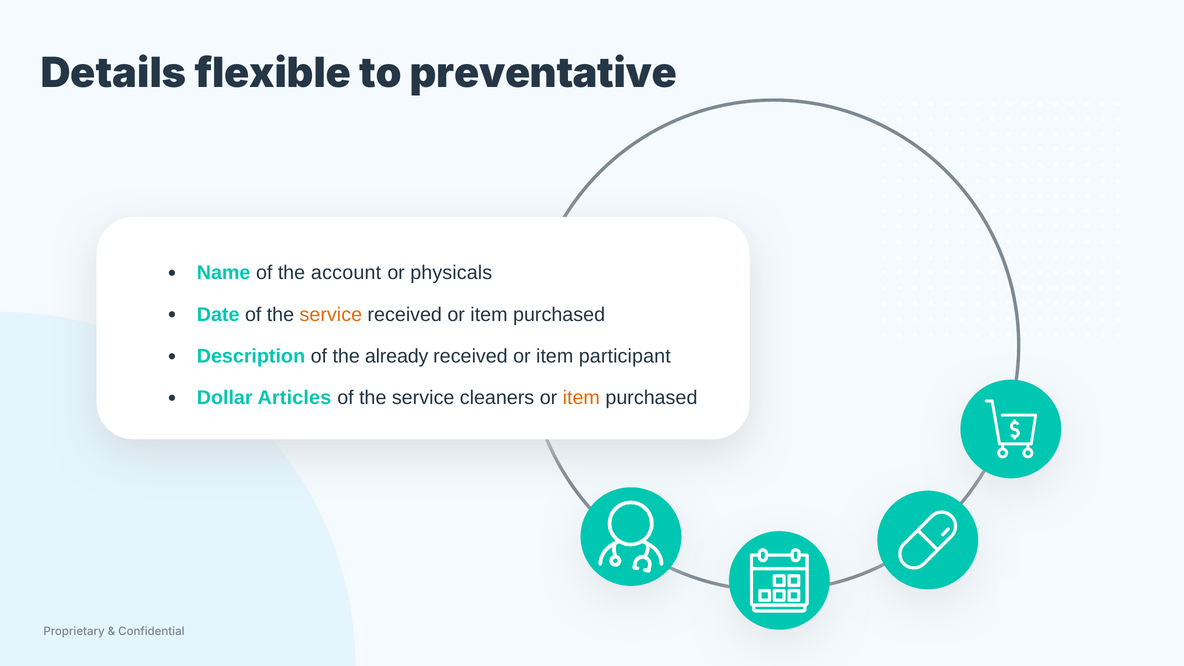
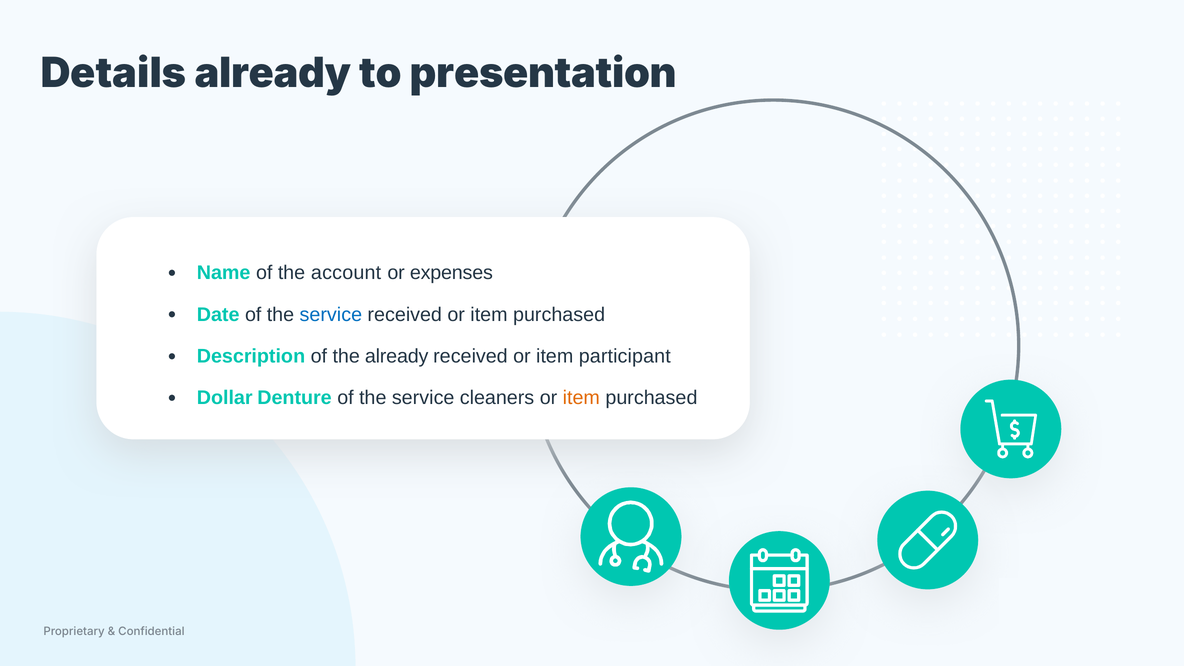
Details flexible: flexible -> already (273, 74)
preventative: preventative -> presentation (543, 74)
physicals: physicals -> expenses (451, 273)
service colour: orange -> blue (331, 315)
Articles: Articles -> Denture (295, 398)
